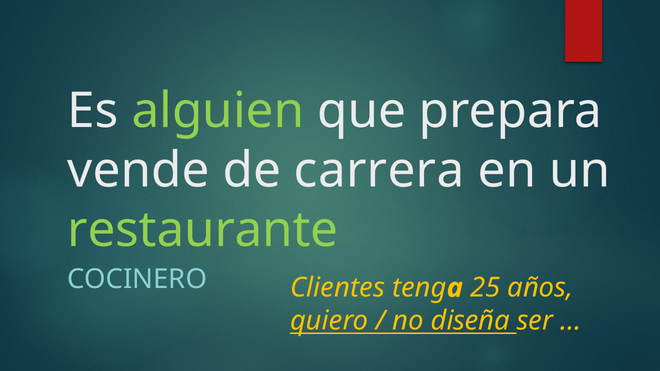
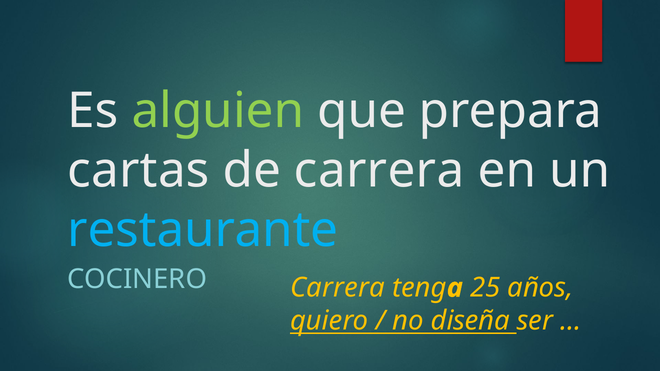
vende: vende -> cartas (139, 170)
restaurante colour: light green -> light blue (203, 230)
COCINERO Clientes: Clientes -> Carrera (337, 288)
